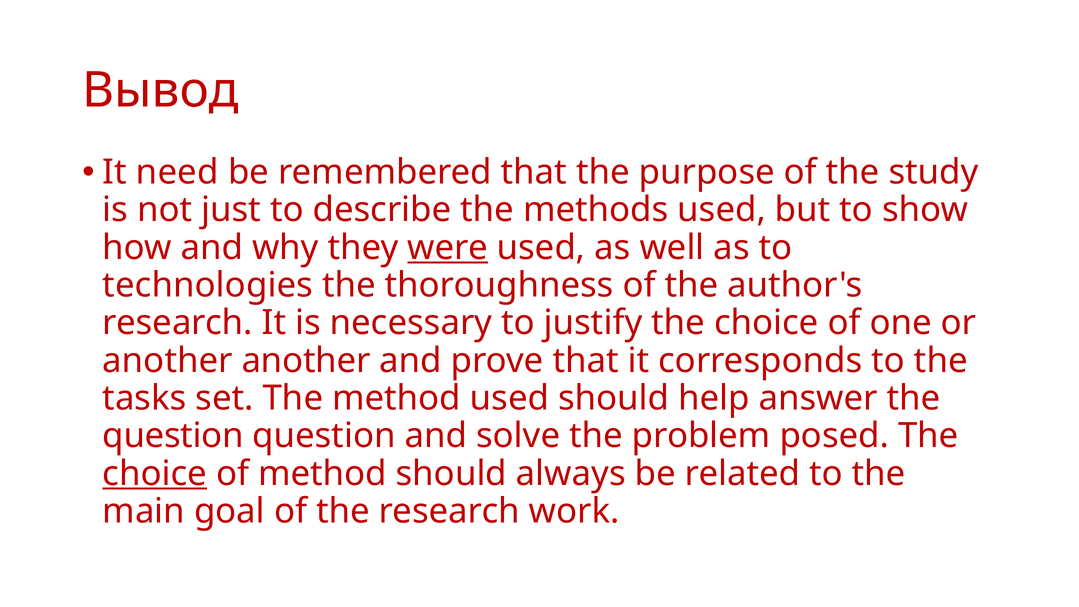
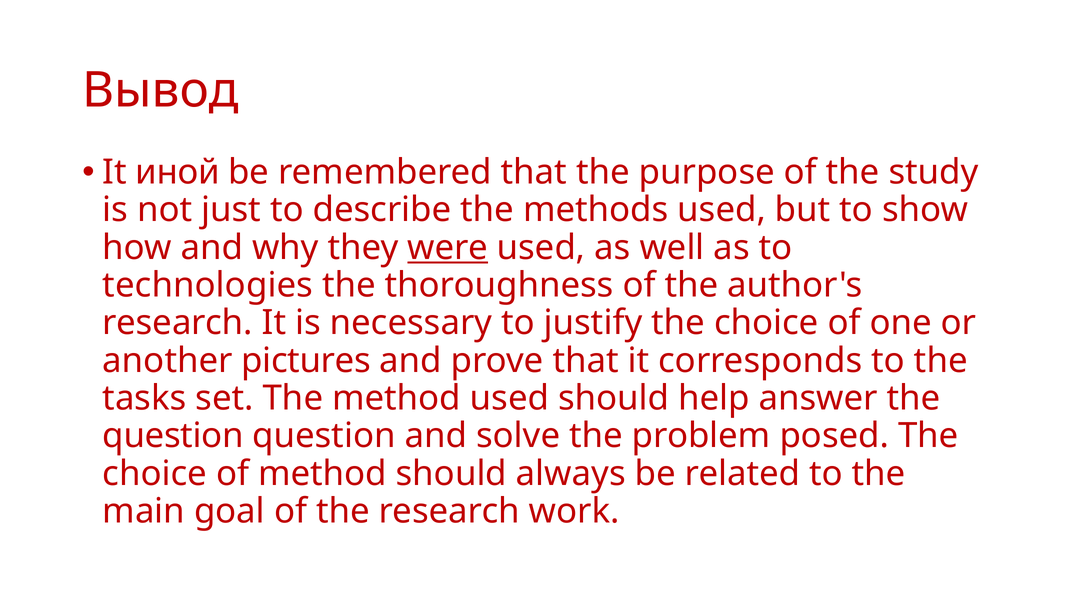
need: need -> иной (178, 172)
another another: another -> pictures (306, 361)
choice underline: present -> none (155, 474)
